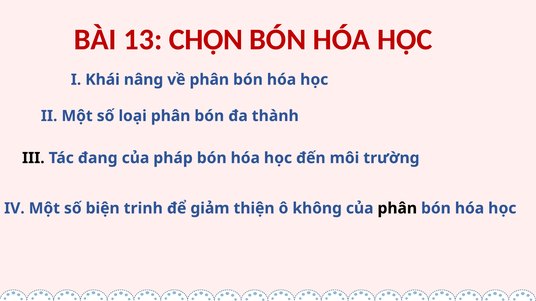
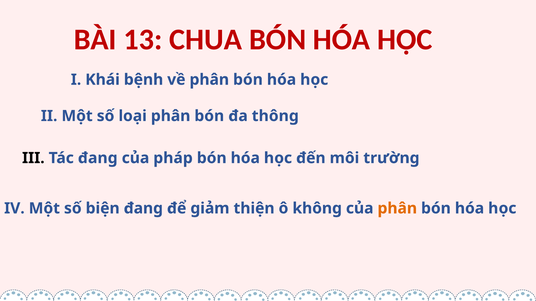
CHỌN: CHỌN -> CHUA (206, 40)
nâng: nâng -> bệnh (144, 80)
thành: thành -> thông (275, 116)
biện trinh: trinh -> đang (143, 209)
phân colour: black -> orange (397, 209)
